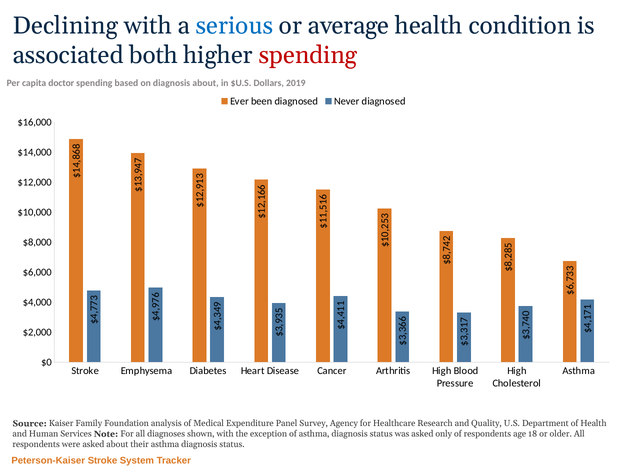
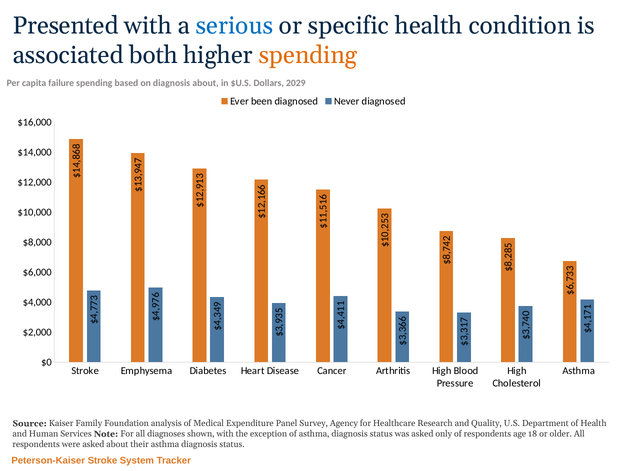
Declining: Declining -> Presented (66, 26)
average: average -> specific (348, 26)
spending colour: red -> orange (308, 55)
doctor: doctor -> failure (61, 83)
2019: 2019 -> 2029 (296, 83)
